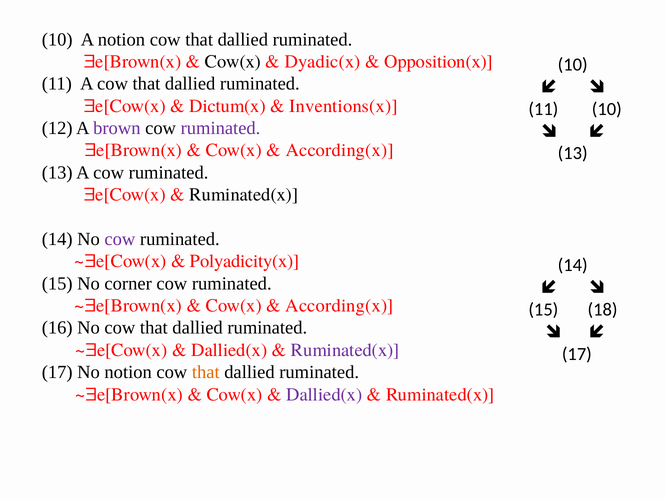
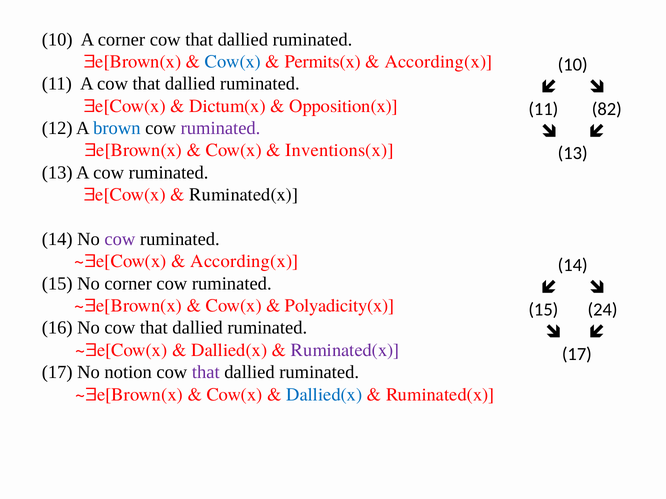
A notion: notion -> corner (121, 39)
Cow(x colour: black -> blue (233, 62)
Dyadic(x: Dyadic(x -> Permits(x (323, 62)
Opposition(x: Opposition(x -> According(x (439, 62)
Inventions(x: Inventions(x -> Opposition(x (344, 106)
11 10: 10 -> 82 (607, 109)
brown colour: purple -> blue (117, 128)
According(x: According(x -> Inventions(x (340, 151)
Polyadicity(x: Polyadicity(x -> According(x (245, 262)
According(x: According(x -> Polyadicity(x (340, 306)
18: 18 -> 24 (603, 310)
that colour: orange -> purple (206, 373)
Dallied(x colour: purple -> blue (324, 395)
